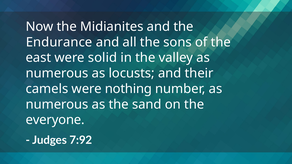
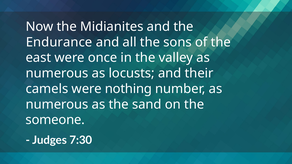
solid: solid -> once (103, 58)
everyone: everyone -> someone (55, 120)
7:92: 7:92 -> 7:30 (81, 140)
